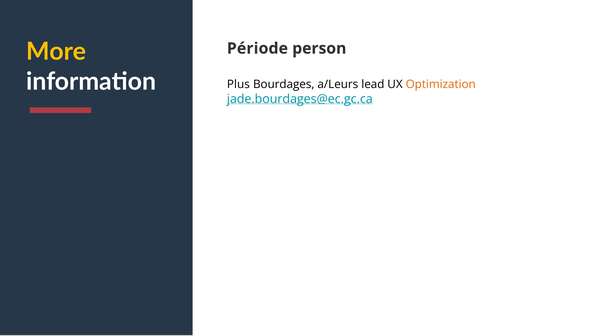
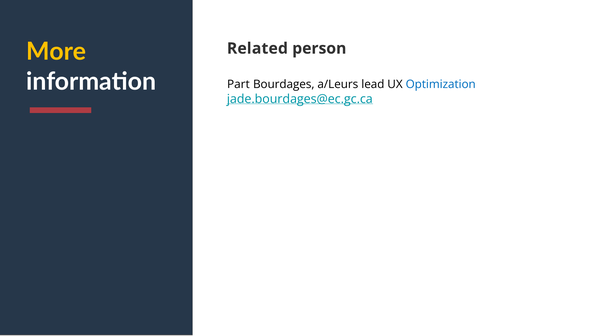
Période: Période -> Related (257, 48)
Plus: Plus -> Part (238, 84)
Optimization colour: orange -> blue (441, 84)
